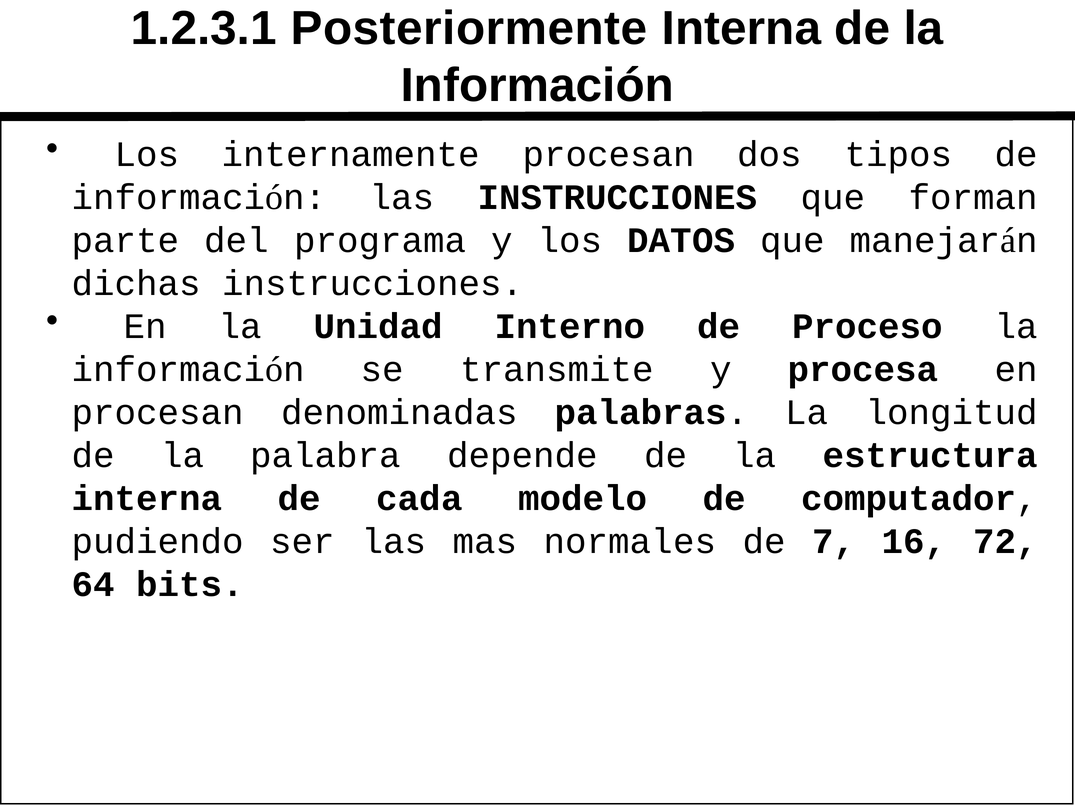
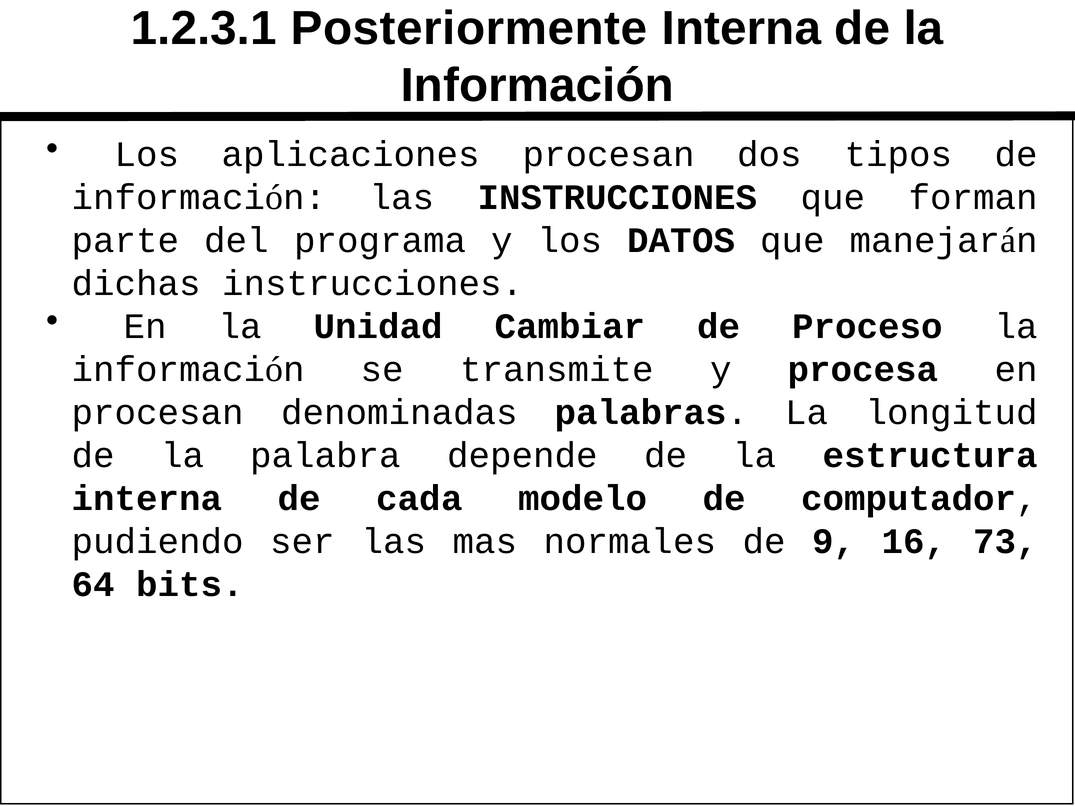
internamente: internamente -> aplicaciones (351, 155)
Interno: Interno -> Cambiar (570, 327)
7: 7 -> 9 (834, 542)
72: 72 -> 73 (1005, 542)
